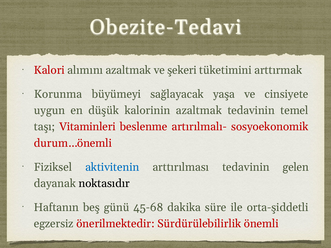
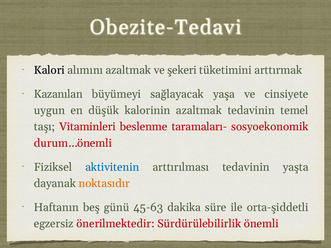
Kalori colour: red -> black (49, 70)
Korunma: Korunma -> Kazanılan (58, 94)
artırılmalı-: artırılmalı- -> taramaları- (199, 127)
gelen: gelen -> yaşta (296, 167)
noktasıdır colour: black -> orange (104, 184)
45-68: 45-68 -> 45-63 (148, 208)
